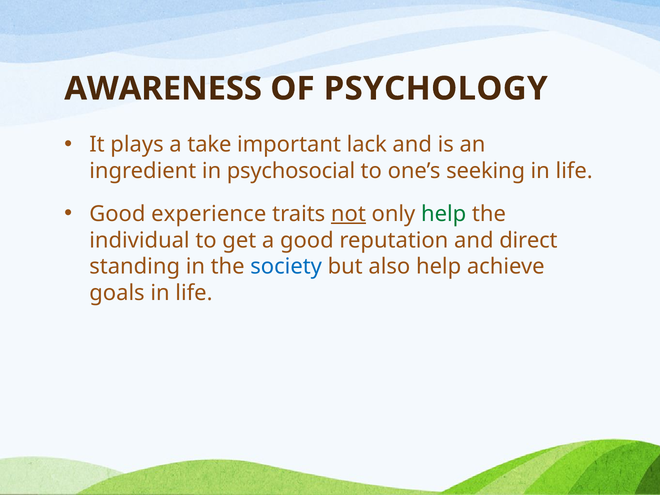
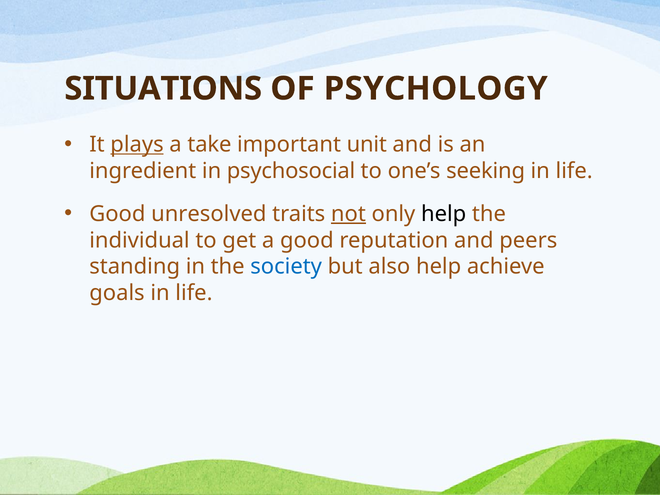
AWARENESS: AWARENESS -> SITUATIONS (163, 89)
plays underline: none -> present (137, 145)
lack: lack -> unit (367, 145)
experience: experience -> unresolved (209, 214)
help colour: green -> black (444, 214)
direct: direct -> peers (528, 240)
